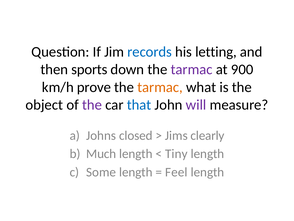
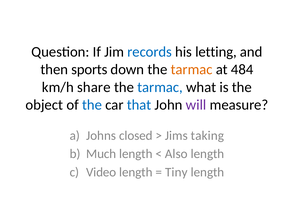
tarmac colour: purple -> orange (192, 69)
900: 900 -> 484 (242, 69)
prove: prove -> share (94, 87)
tarmac colour: orange -> blue (160, 87)
the colour: purple -> blue (92, 105)
clearly: clearly -> taking (207, 135)
Tiny: Tiny -> Also (176, 153)
Some: Some -> Video (101, 172)
Feel: Feel -> Tiny (176, 172)
